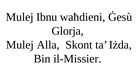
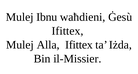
Glorja: Glorja -> Ifittex (67, 31)
Alla Skont: Skont -> Ifittex (79, 45)
